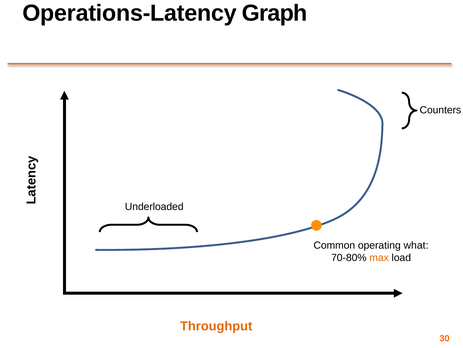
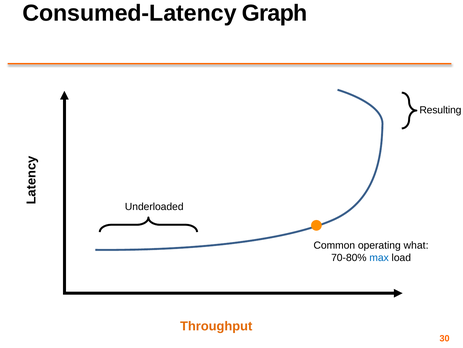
Operations-Latency: Operations-Latency -> Consumed-Latency (129, 13)
Counters: Counters -> Resulting (440, 110)
max colour: orange -> blue (379, 257)
